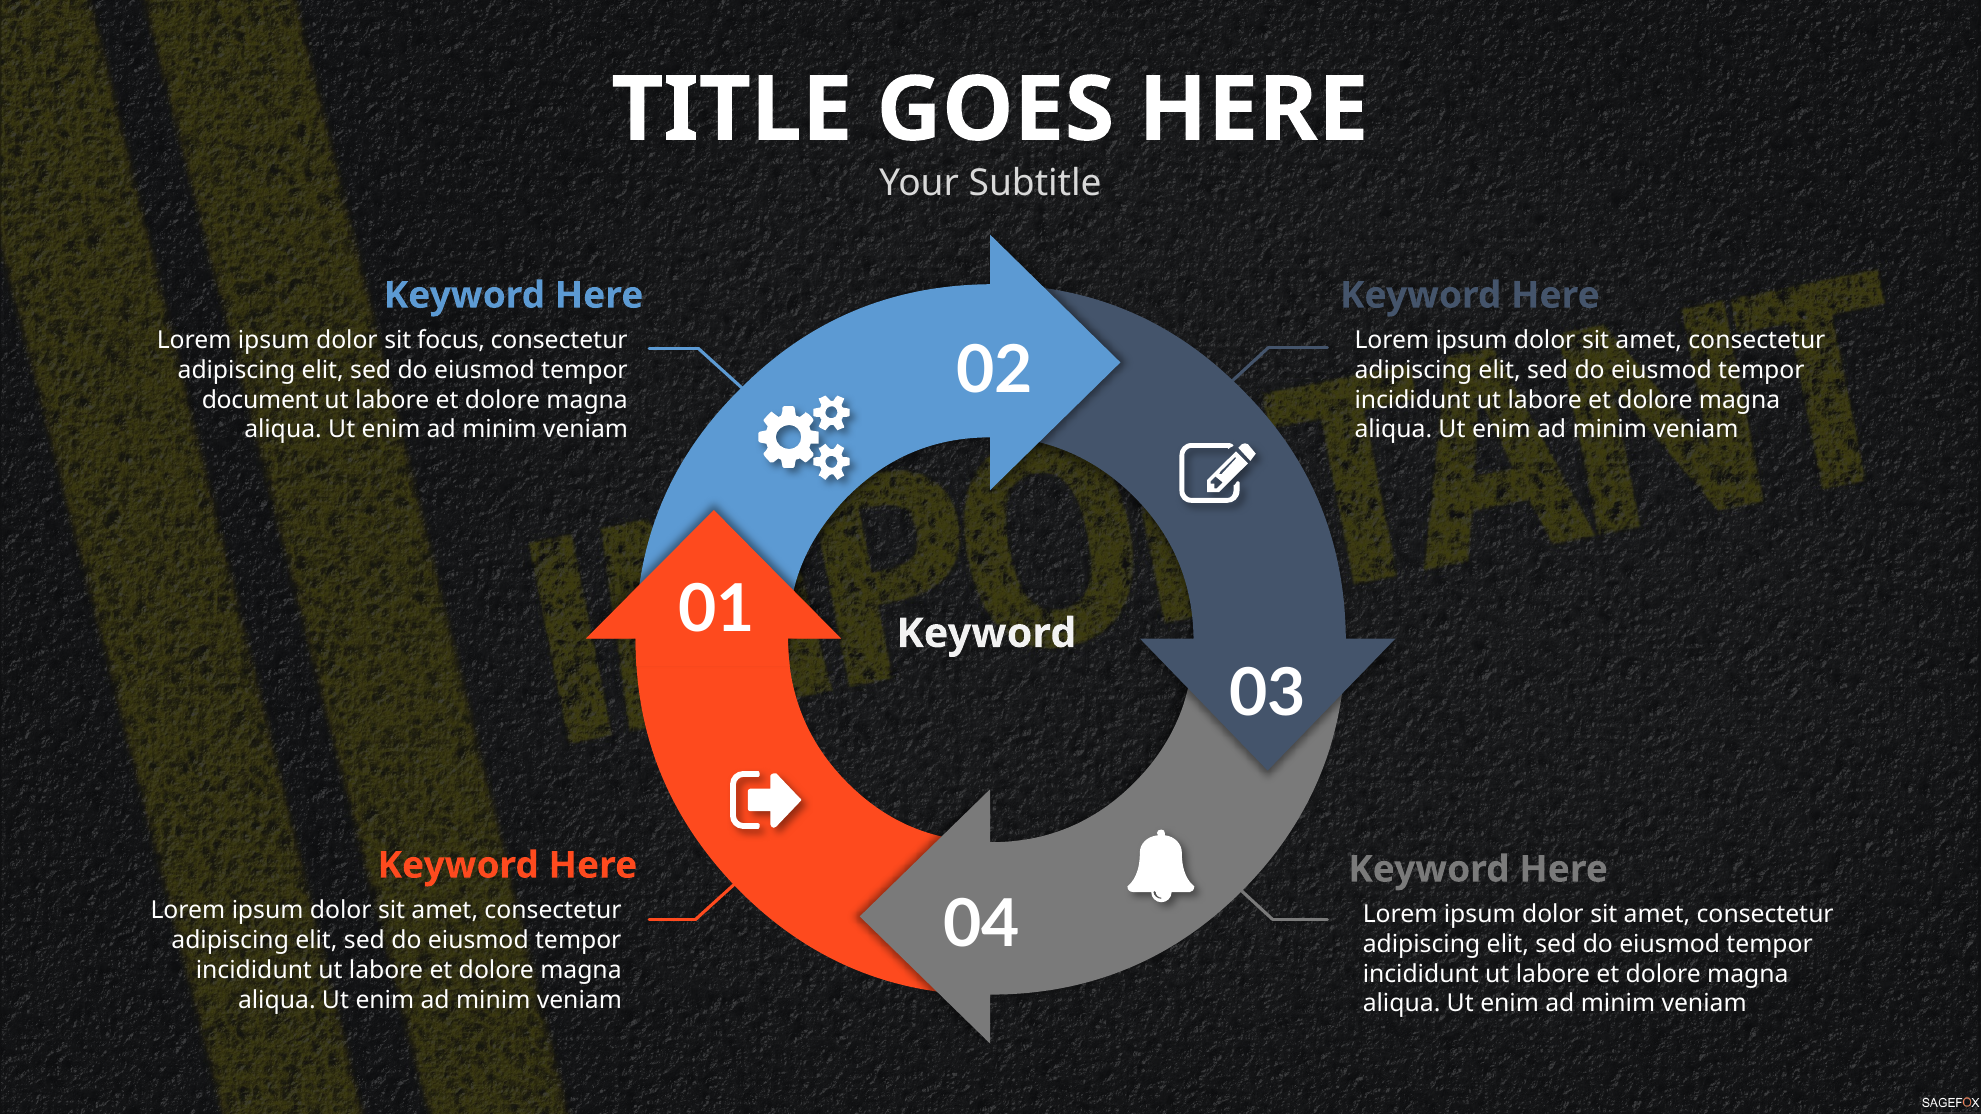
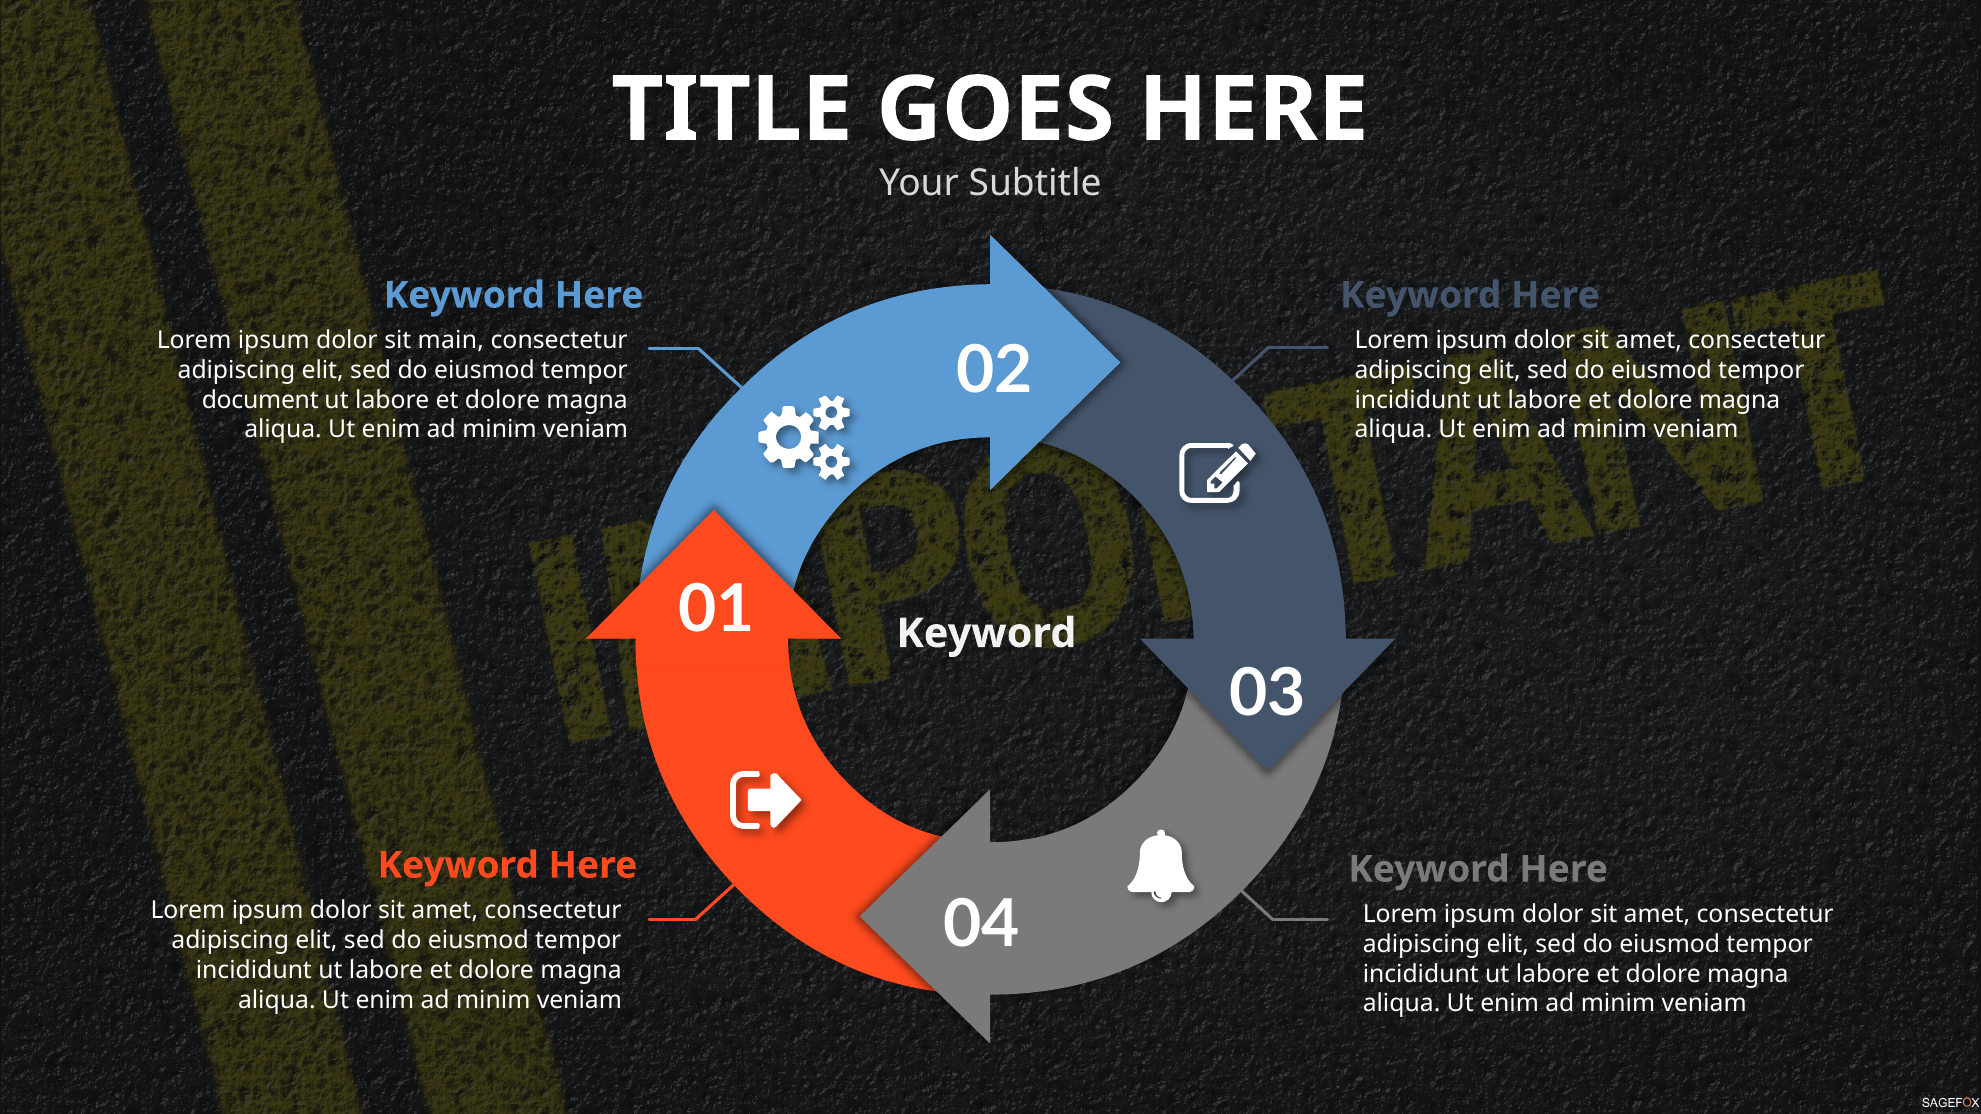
focus: focus -> main (451, 341)
